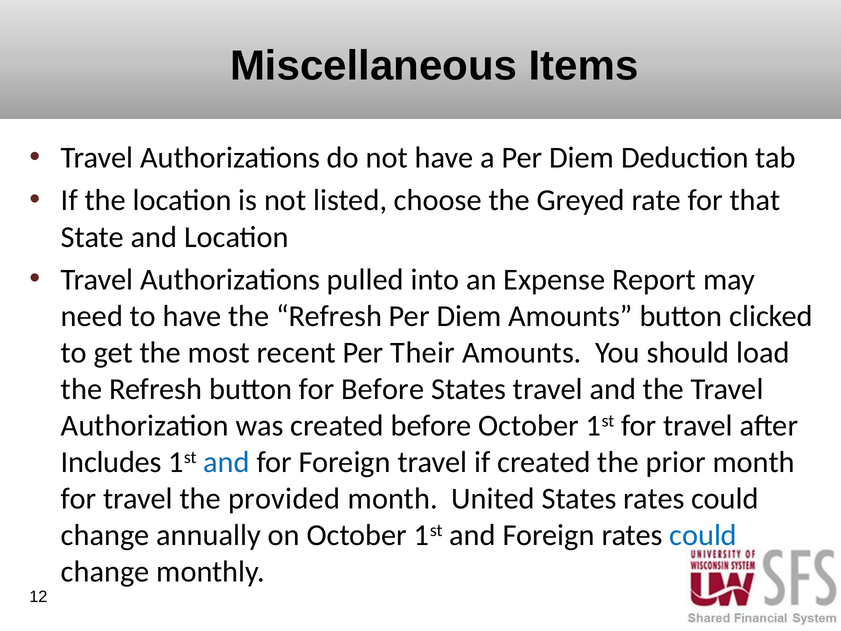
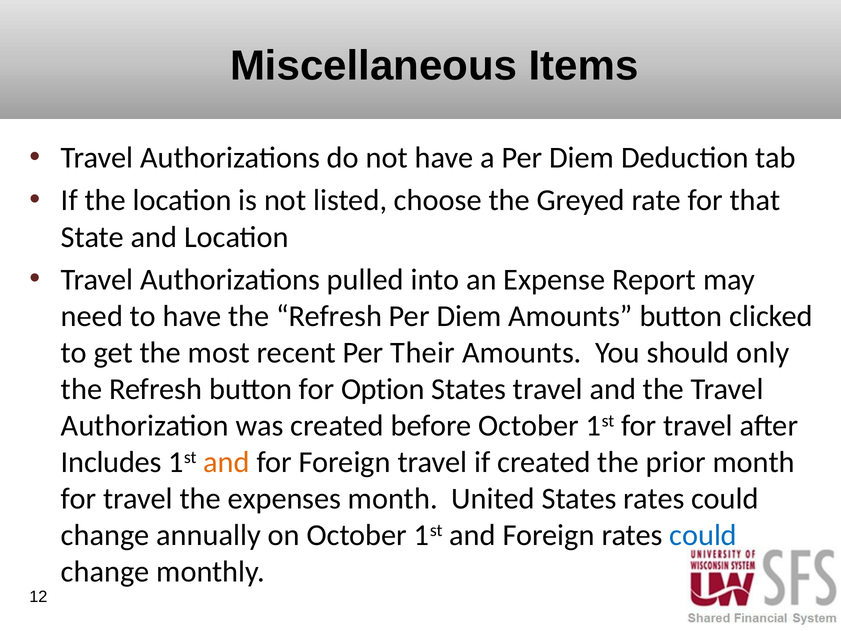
load: load -> only (763, 353)
for Before: Before -> Option (383, 389)
and colour: blue -> orange (226, 462)
provided: provided -> expenses (284, 499)
